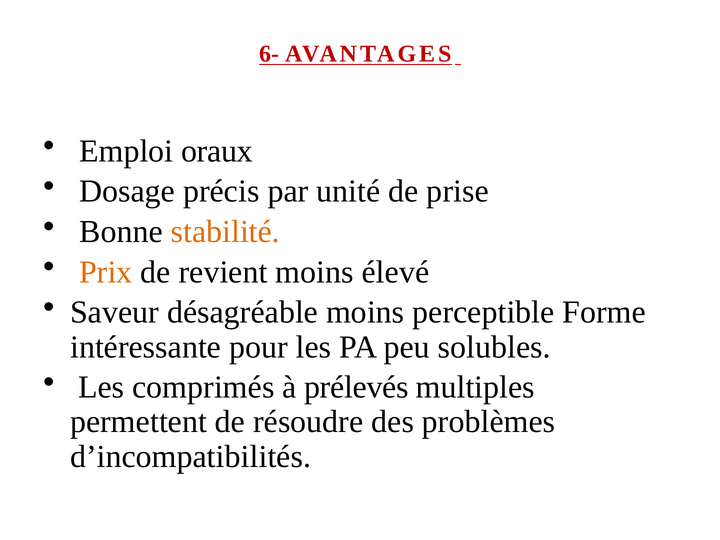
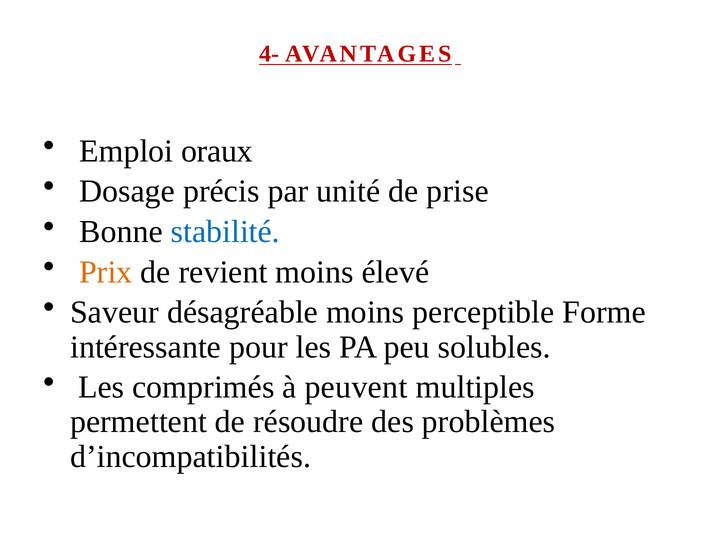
6-: 6- -> 4- (269, 54)
stabilité colour: orange -> blue (225, 232)
prélevés: prélevés -> peuvent (356, 387)
